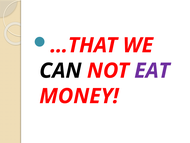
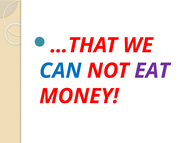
CAN colour: black -> blue (60, 70)
